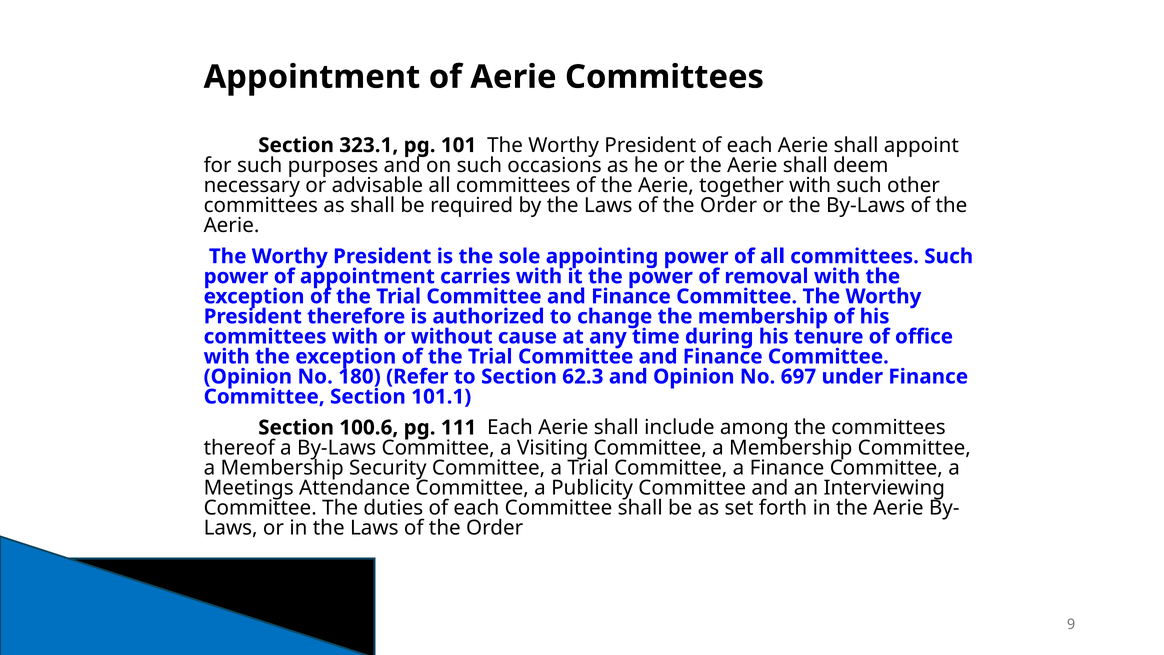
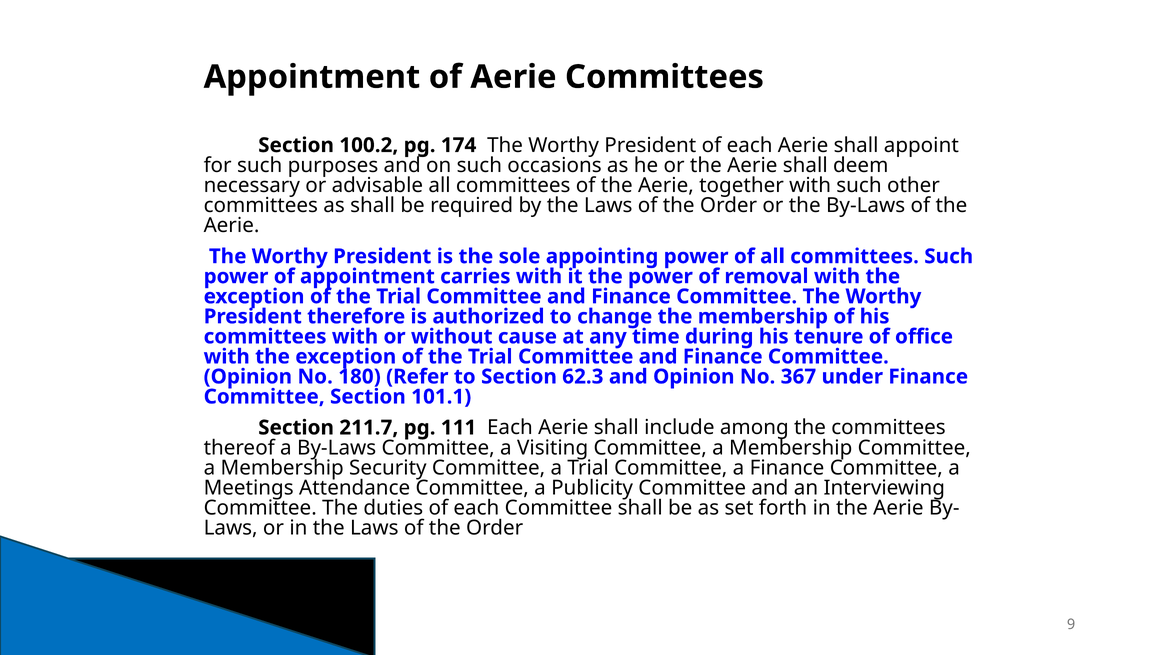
323.1: 323.1 -> 100.2 (369, 145)
101: 101 -> 174 (459, 145)
697: 697 -> 367 (798, 377)
100.6: 100.6 -> 211.7 (369, 427)
